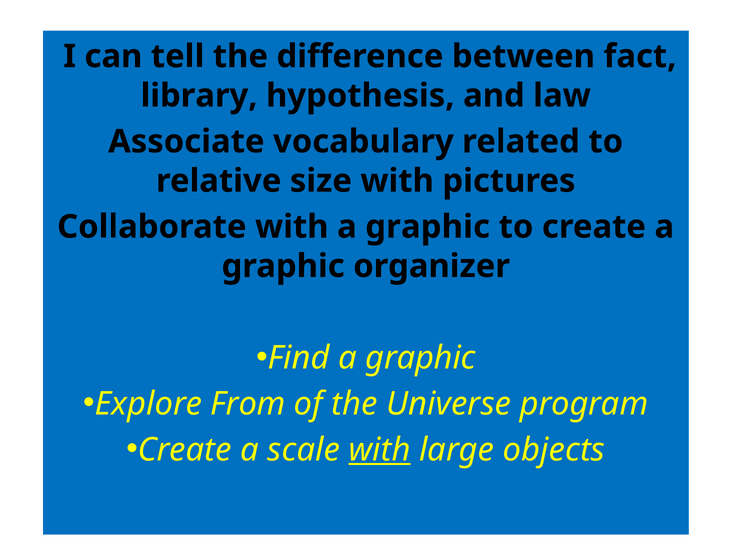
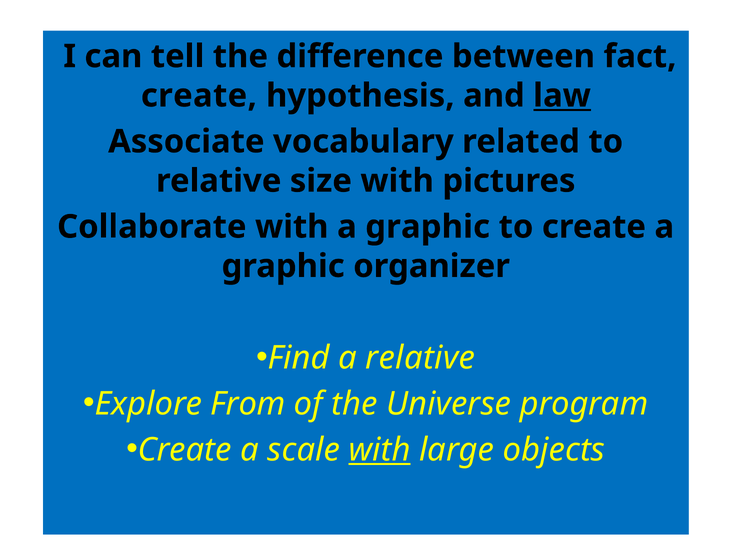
library: library -> create (199, 96)
law underline: none -> present (562, 96)
Find a graphic: graphic -> relative (420, 358)
